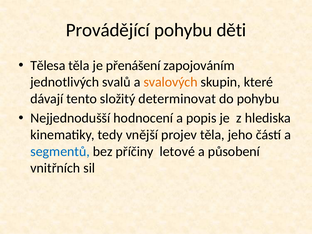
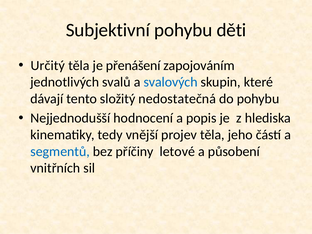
Provádějící: Provádějící -> Subjektivní (108, 30)
Tělesa: Tělesa -> Určitý (48, 65)
svalových colour: orange -> blue (171, 82)
determinovat: determinovat -> nedostatečná (177, 99)
